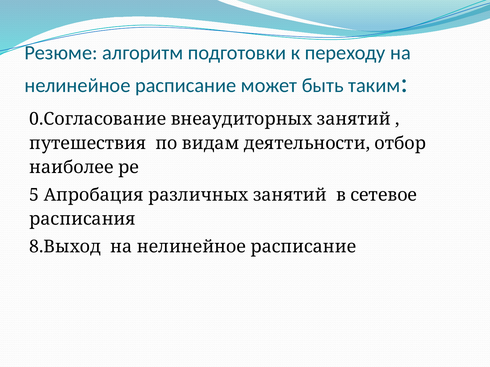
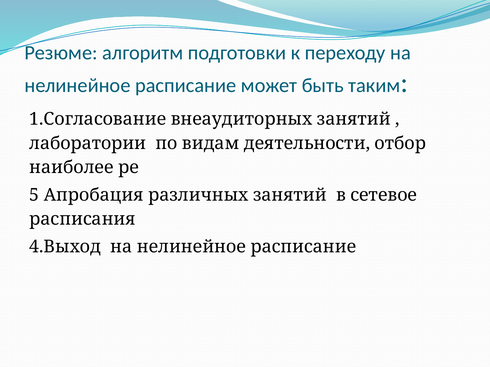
0.Согласование: 0.Согласование -> 1.Согласование (98, 119)
путешествия: путешествия -> лаборатории (88, 143)
8.Выход: 8.Выход -> 4.Выход (65, 247)
